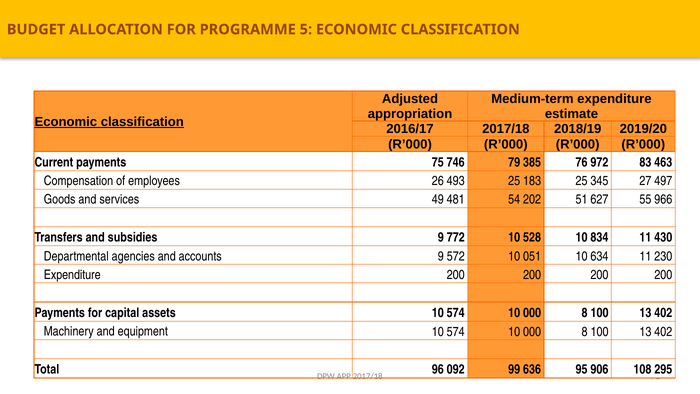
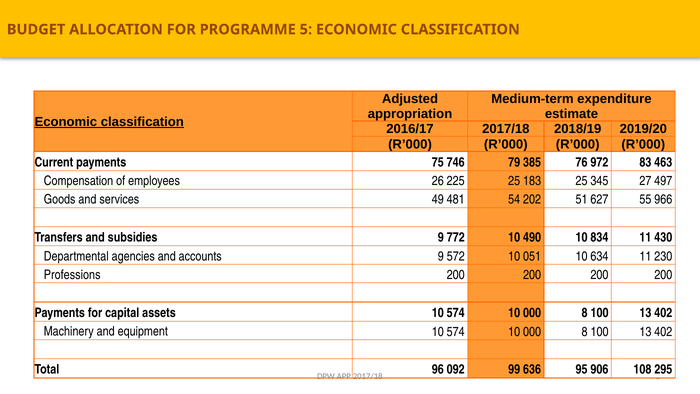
493: 493 -> 225 (456, 181)
528: 528 -> 490 (532, 237)
Expenditure: Expenditure -> Professions (72, 275)
